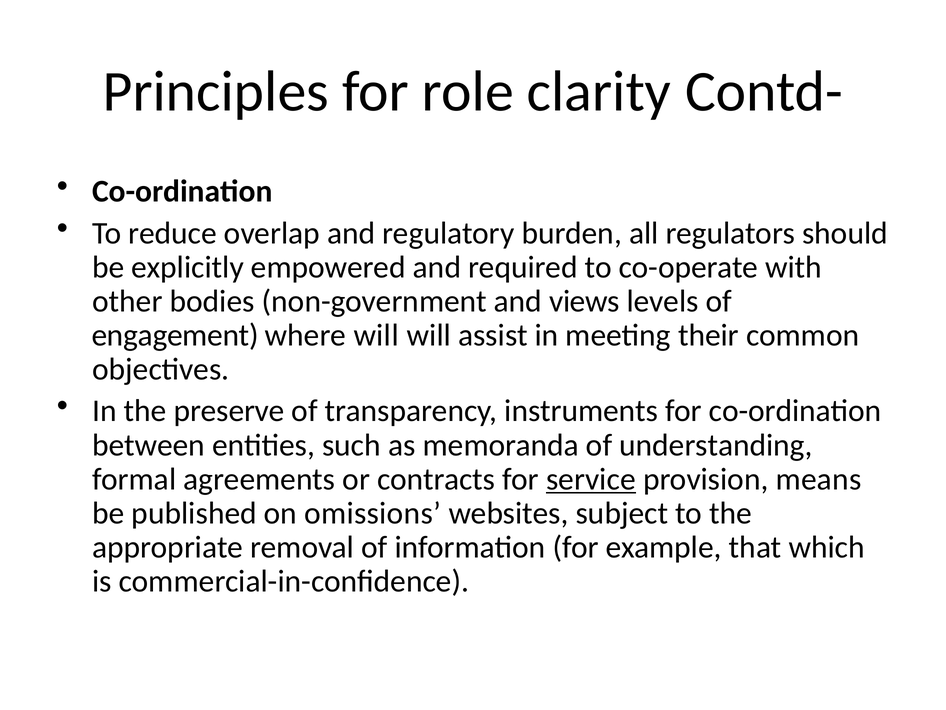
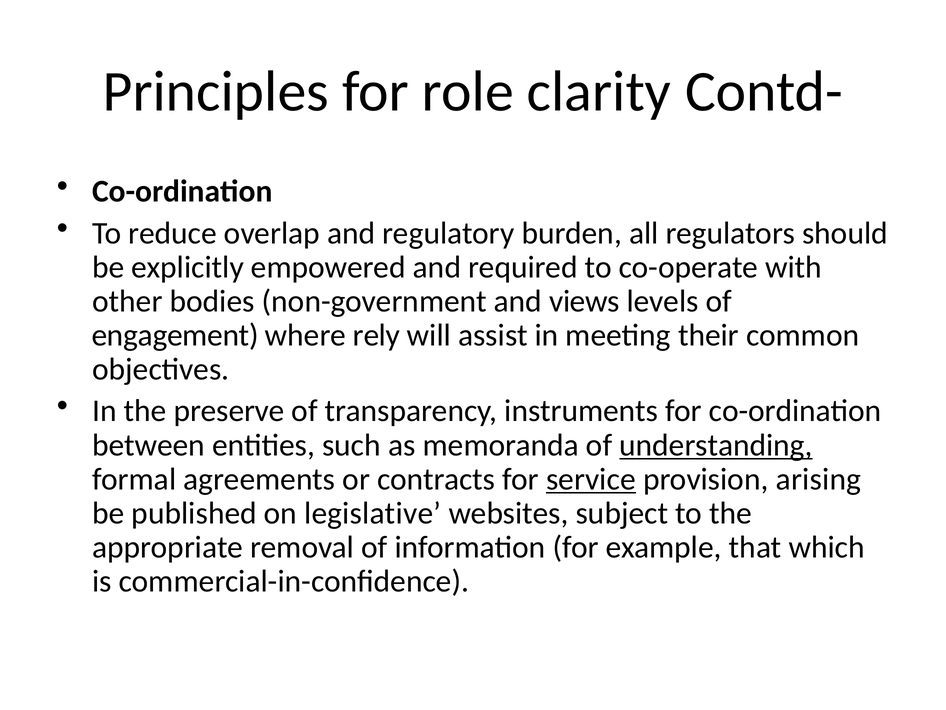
where will: will -> rely (376, 335)
understanding underline: none -> present (716, 445)
means: means -> arising (818, 479)
omissions: omissions -> legislative (373, 513)
